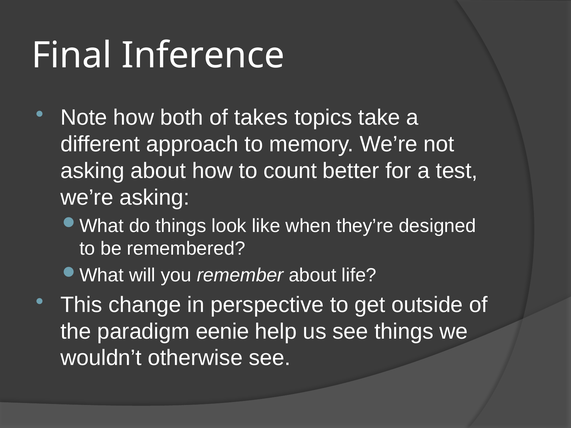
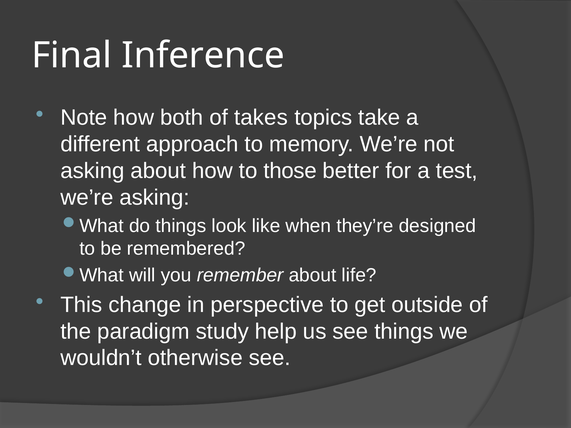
count: count -> those (290, 171)
eenie: eenie -> study (222, 332)
